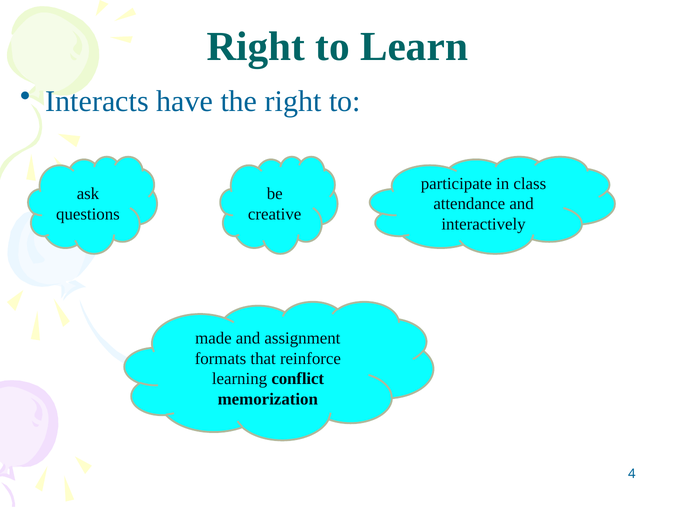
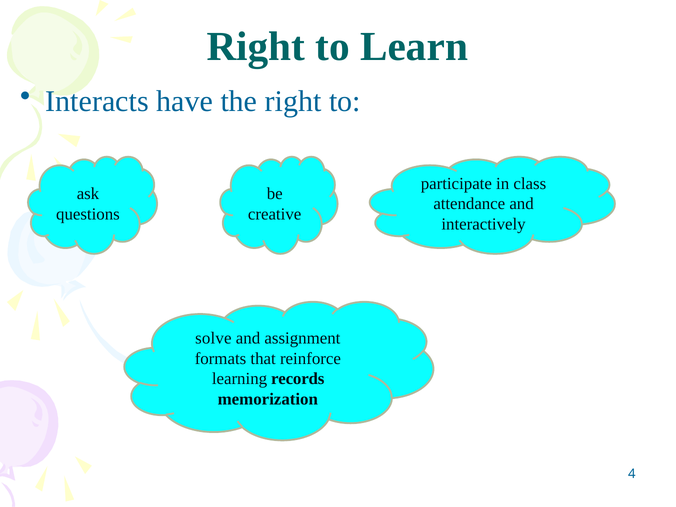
made: made -> solve (213, 338)
conflict: conflict -> records (298, 379)
